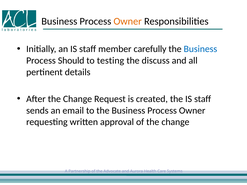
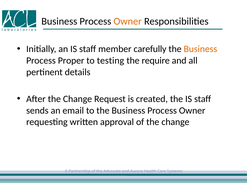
Business colour: blue -> orange (200, 49)
Should: Should -> Proper (71, 61)
discuss: discuss -> require (156, 61)
